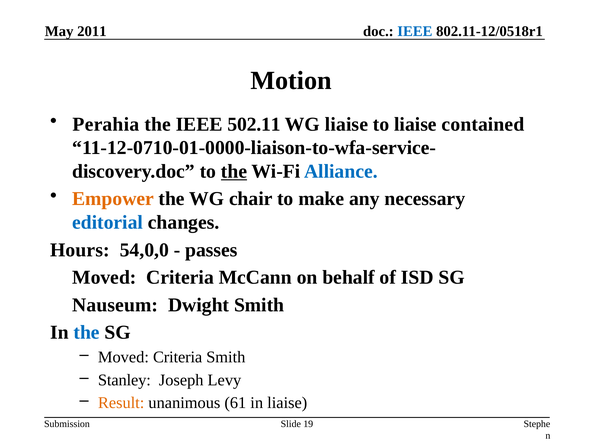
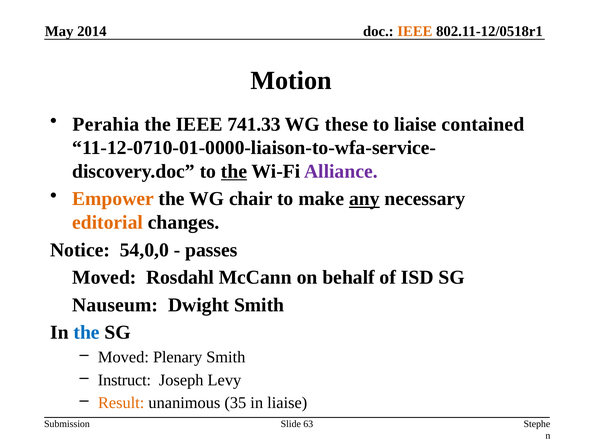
2011: 2011 -> 2014 (92, 31)
IEEE colour: blue -> orange (415, 31)
502.11: 502.11 -> 741.33 (254, 124)
WG liaise: liaise -> these (346, 124)
Alliance colour: blue -> purple (341, 171)
any underline: none -> present (364, 199)
editorial colour: blue -> orange (108, 222)
Hours: Hours -> Notice (80, 250)
Criteria: Criteria -> Rosdahl (180, 277)
Criteria: Criteria -> Plenary (178, 357)
Stanley: Stanley -> Instruct (124, 380)
61: 61 -> 35 (235, 403)
19: 19 -> 63 (308, 424)
